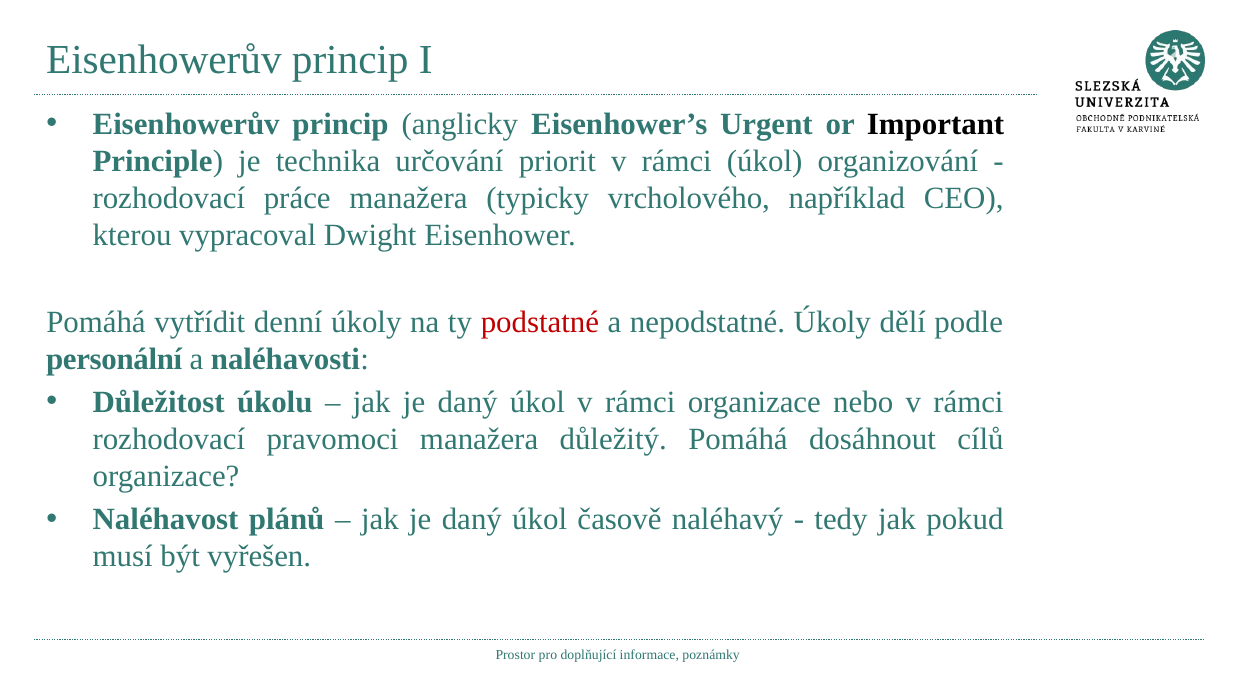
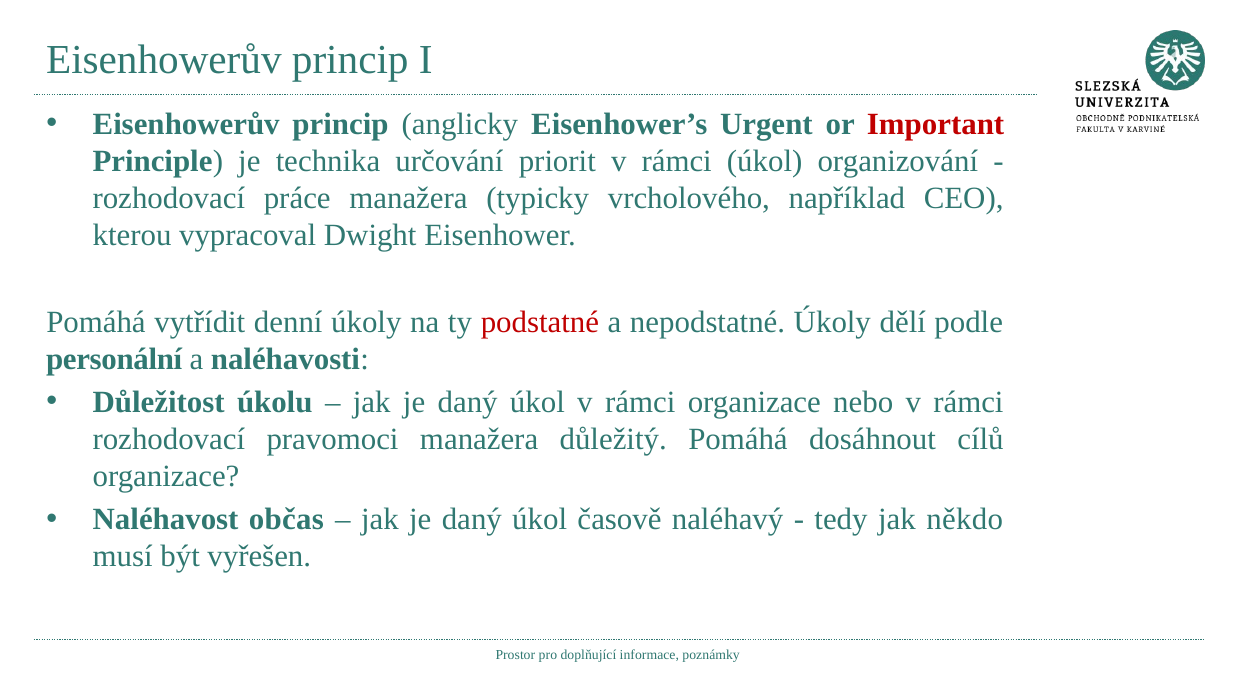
Important colour: black -> red (936, 124)
plánů: plánů -> občas (286, 520)
pokud: pokud -> někdo (965, 520)
